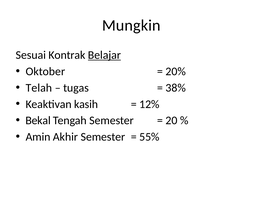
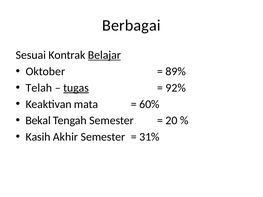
Mungkin: Mungkin -> Berbagai (131, 25)
20%: 20% -> 89% (176, 72)
tugas underline: none -> present (76, 88)
38%: 38% -> 92% (176, 88)
kasih: kasih -> mata (86, 104)
12%: 12% -> 60% (149, 104)
Amin: Amin -> Kasih (38, 137)
55%: 55% -> 31% (149, 137)
